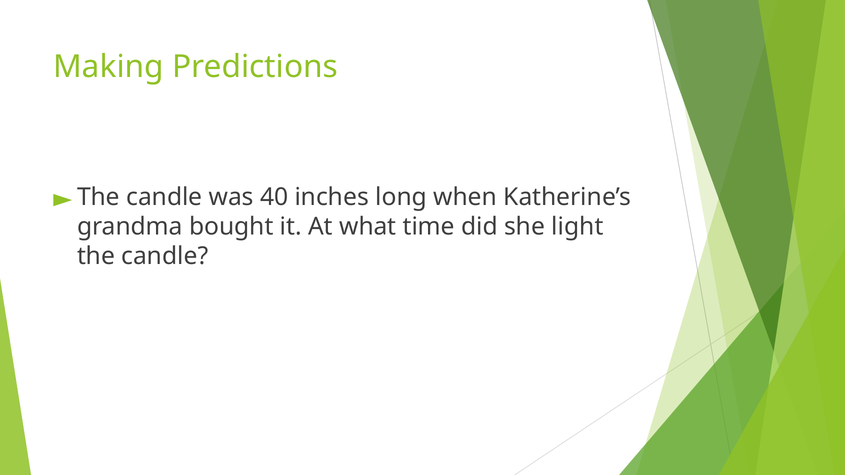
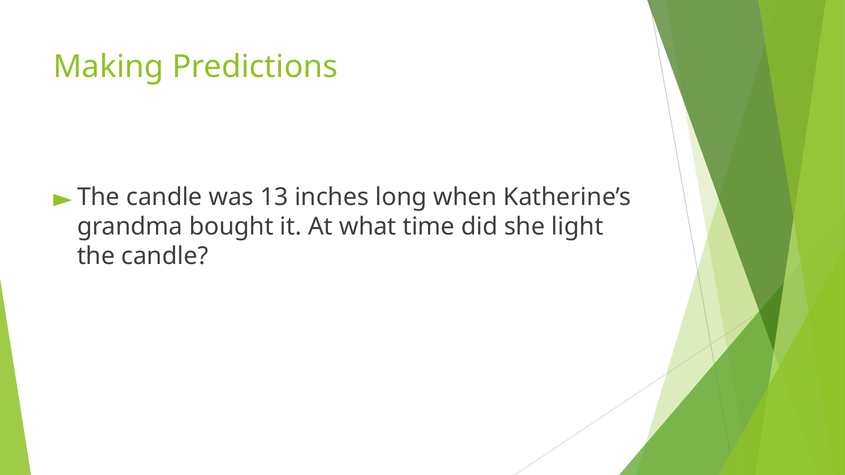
40: 40 -> 13 (274, 197)
